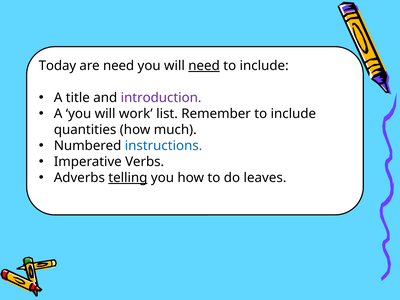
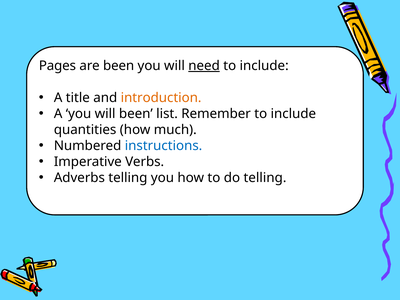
Today: Today -> Pages (57, 66)
are need: need -> been (119, 66)
introduction colour: purple -> orange (161, 98)
will work: work -> been (136, 114)
telling underline: present -> none (128, 178)
do leaves: leaves -> telling (265, 178)
